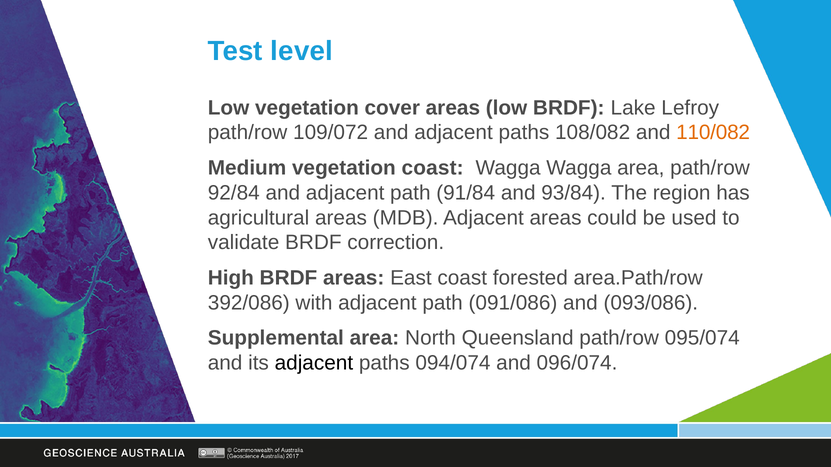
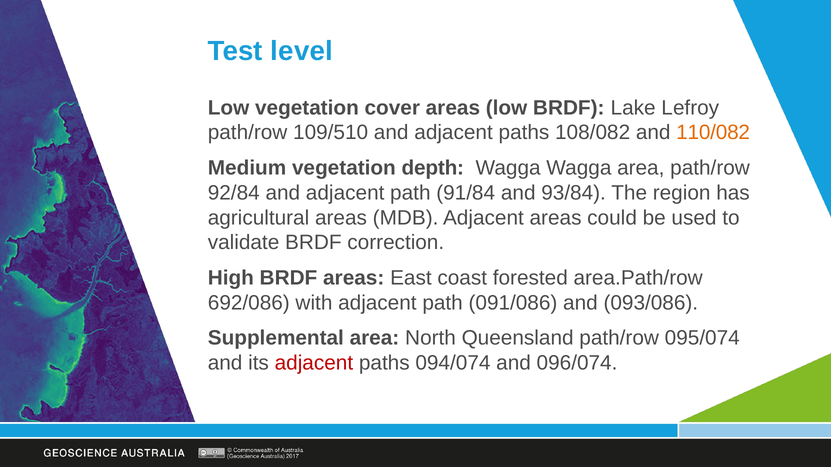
109/072: 109/072 -> 109/510 (331, 133)
vegetation coast: coast -> depth (433, 168)
392/086: 392/086 -> 692/086 (249, 303)
adjacent colour: black -> red (314, 363)
